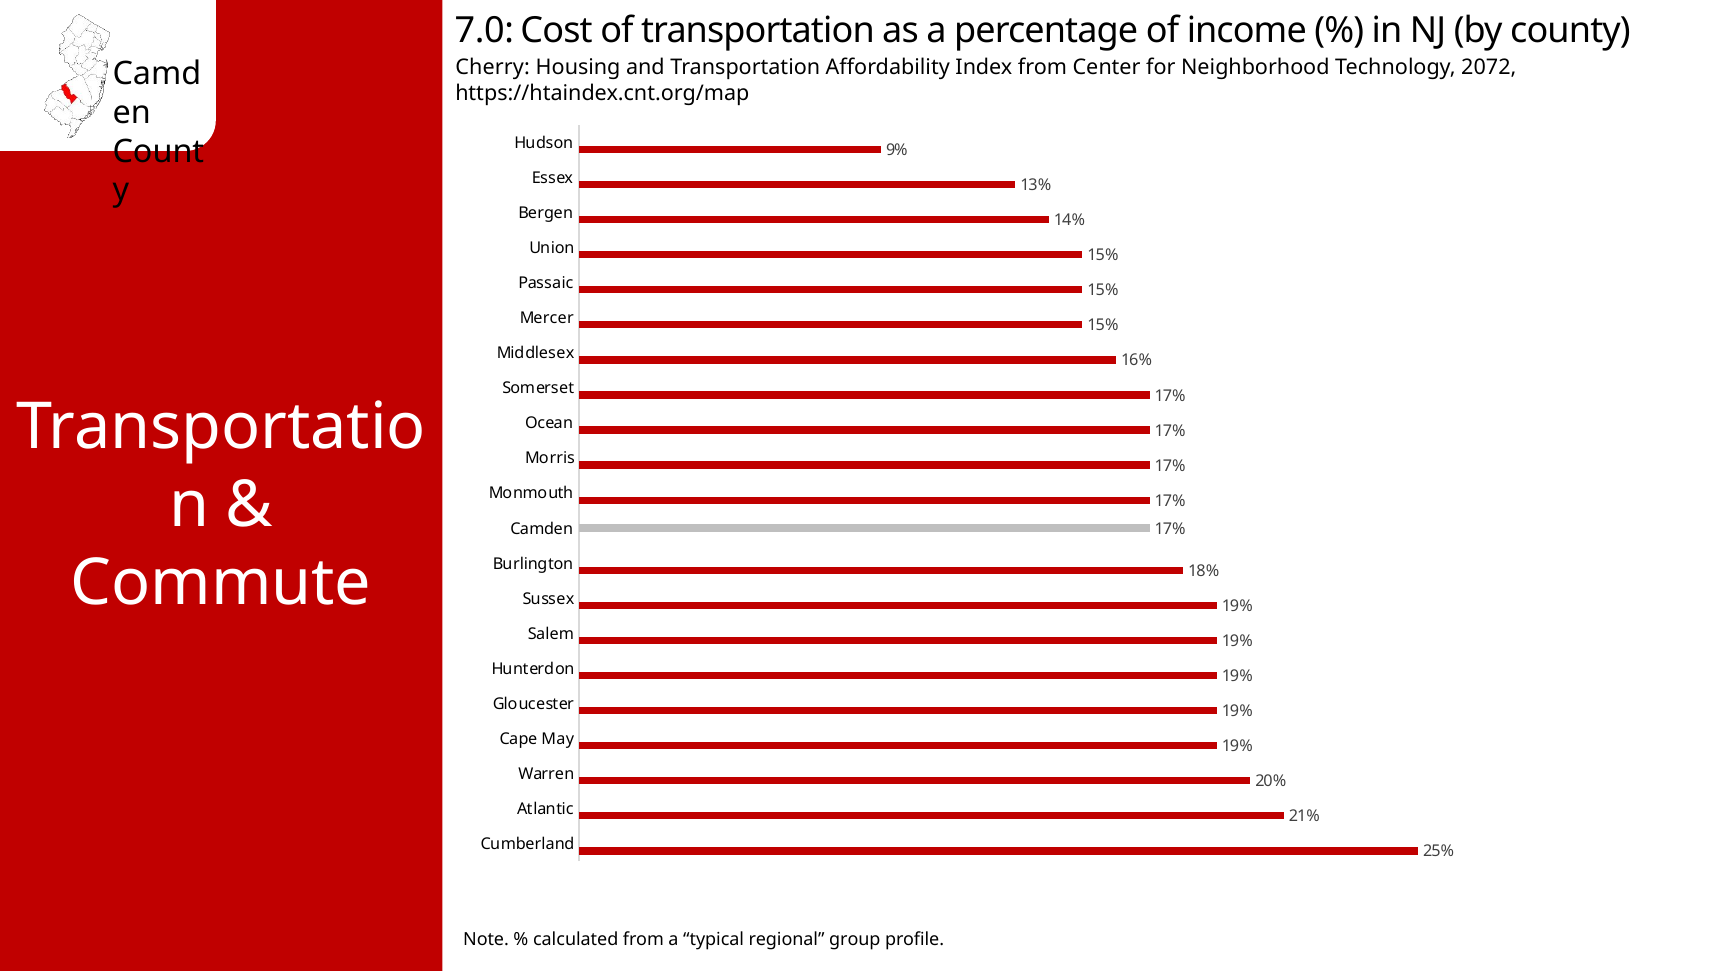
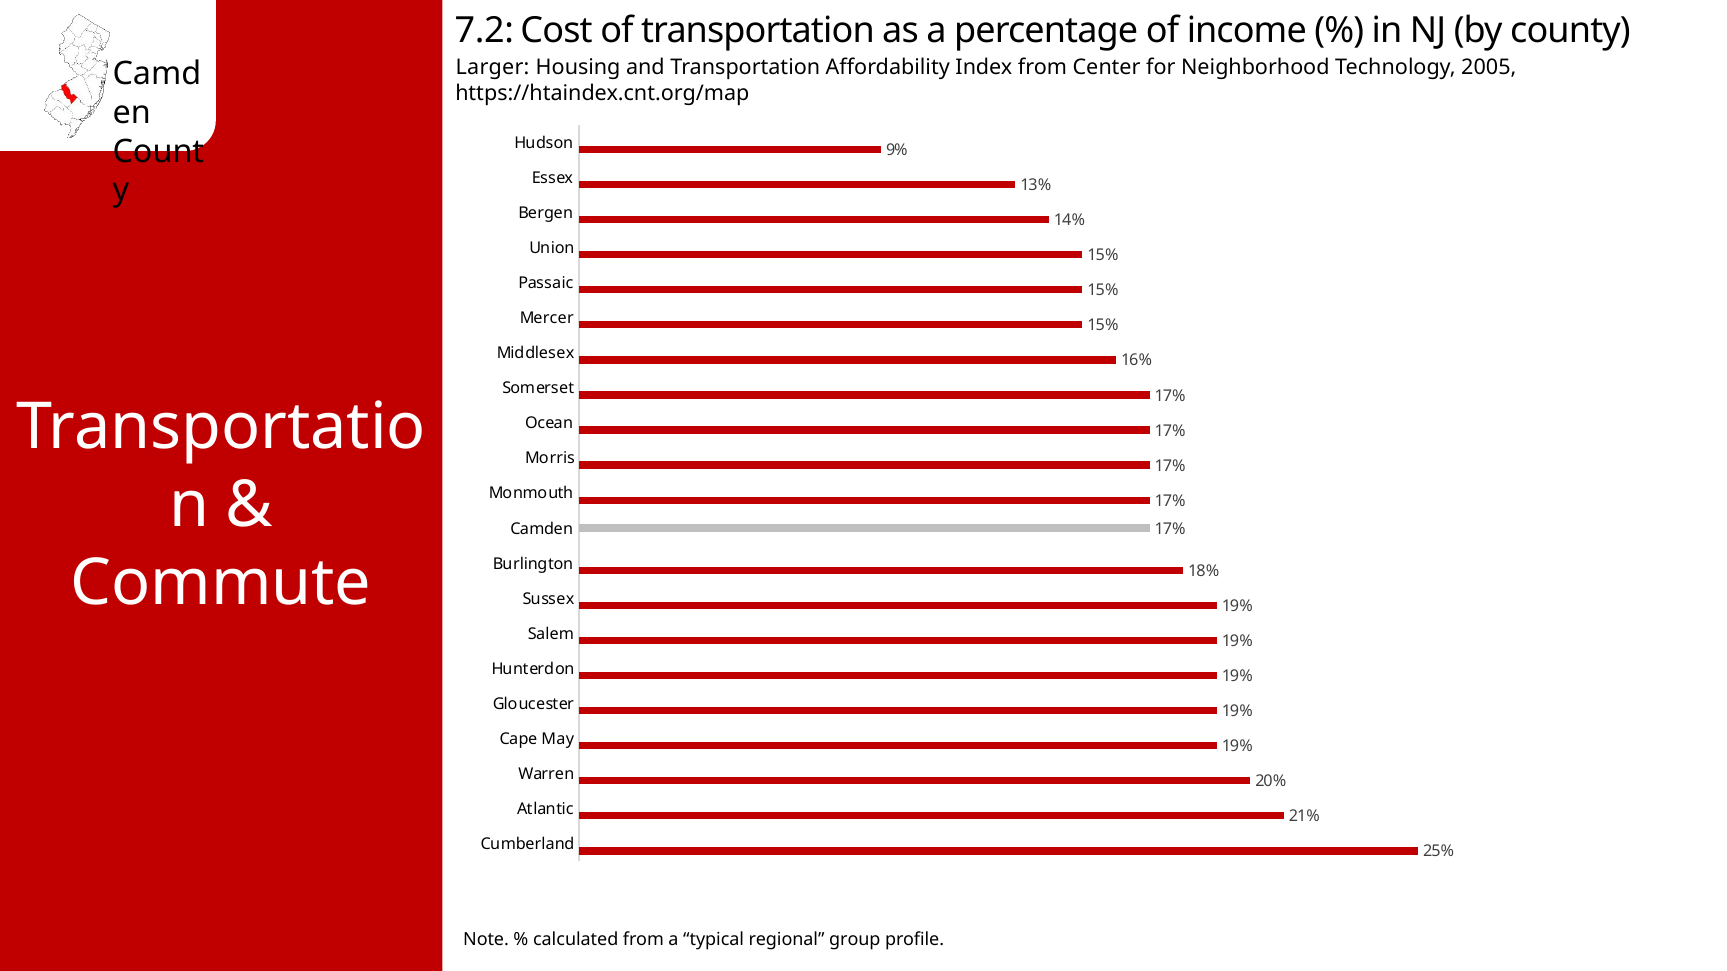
7.0: 7.0 -> 7.2 (484, 30)
Cherry: Cherry -> Larger (493, 68)
2072: 2072 -> 2005 (1489, 68)
